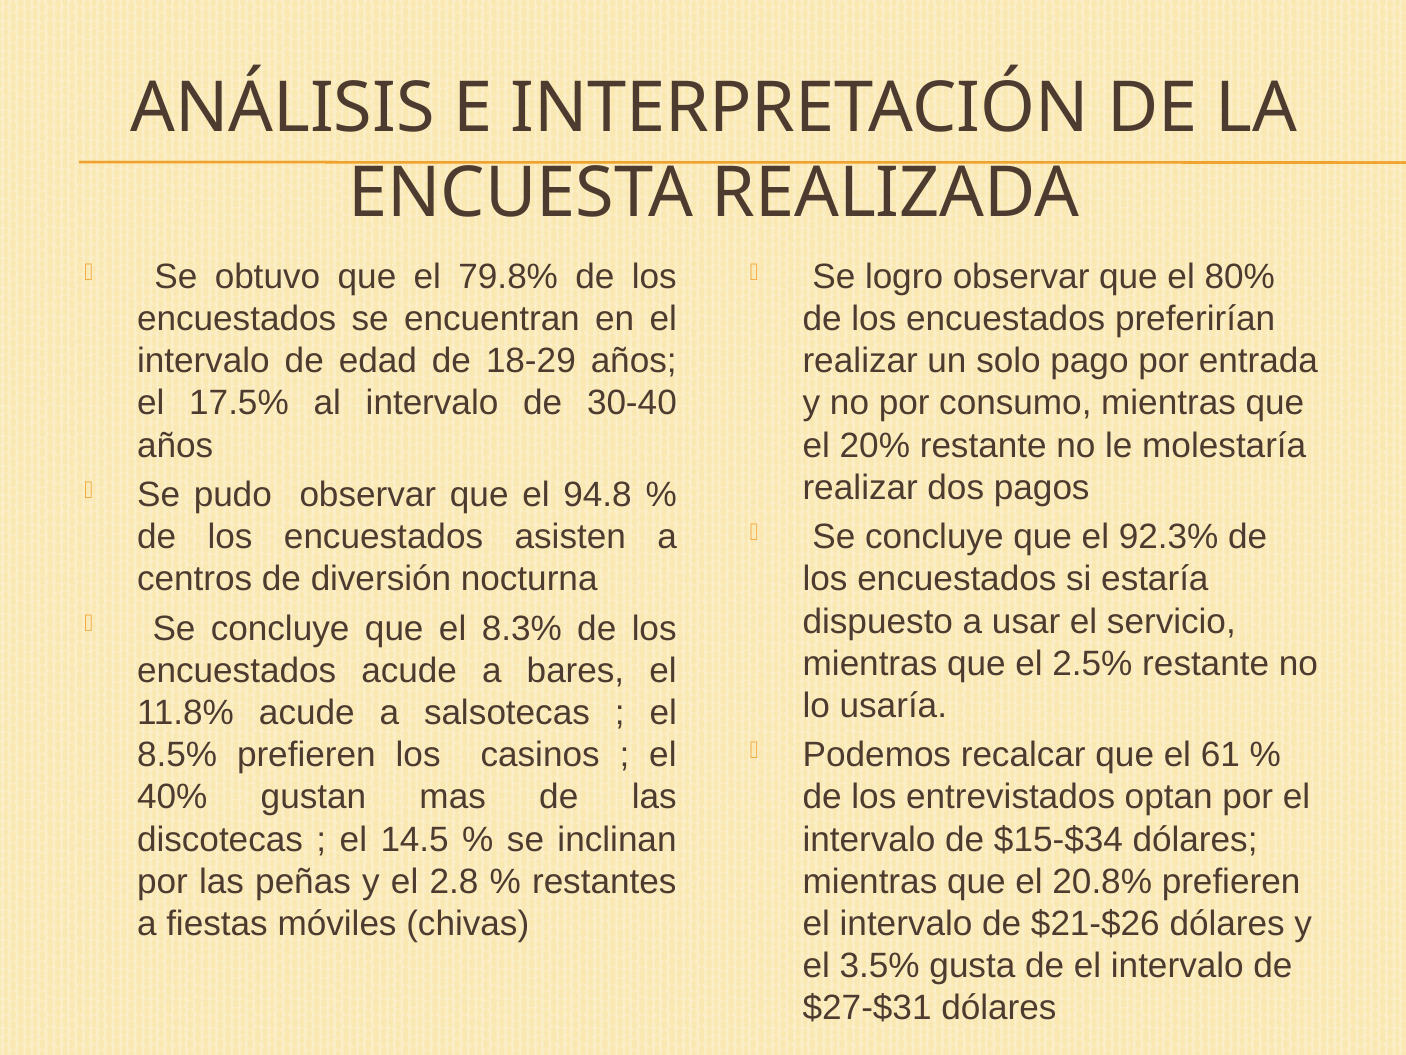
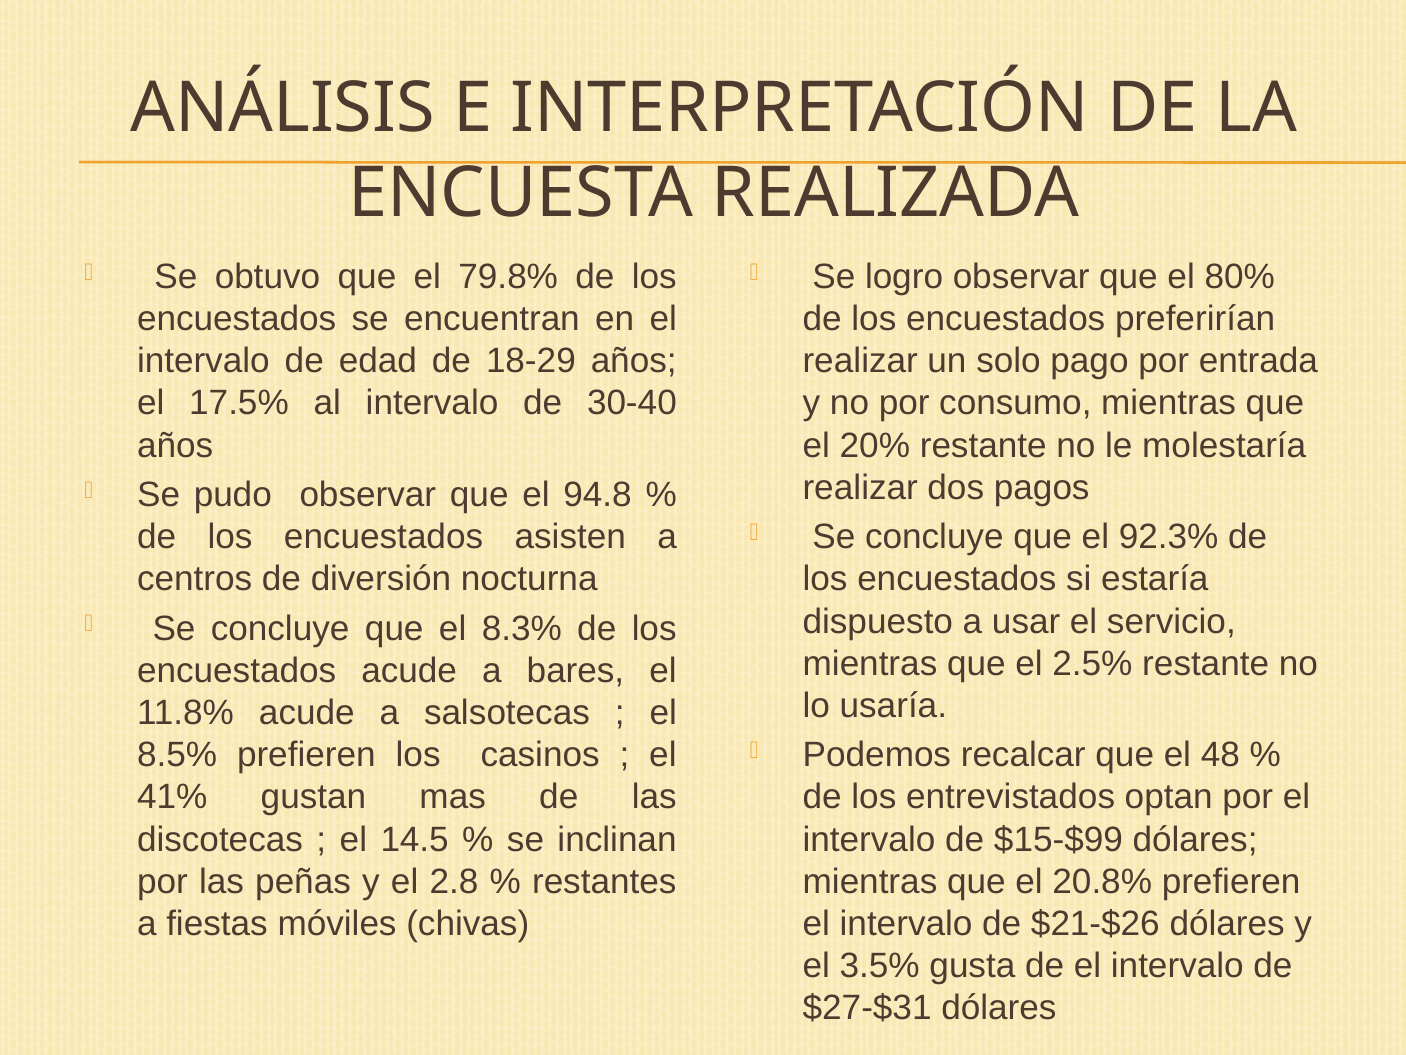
61: 61 -> 48 (1220, 755)
40%: 40% -> 41% (172, 797)
$15-$34: $15-$34 -> $15-$99 (1058, 839)
